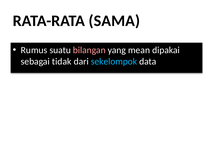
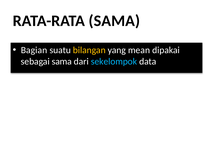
Rumus: Rumus -> Bagian (34, 50)
bilangan colour: pink -> yellow (89, 50)
sebagai tidak: tidak -> sama (62, 61)
